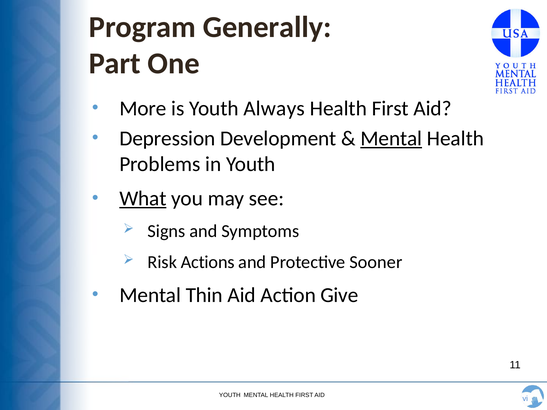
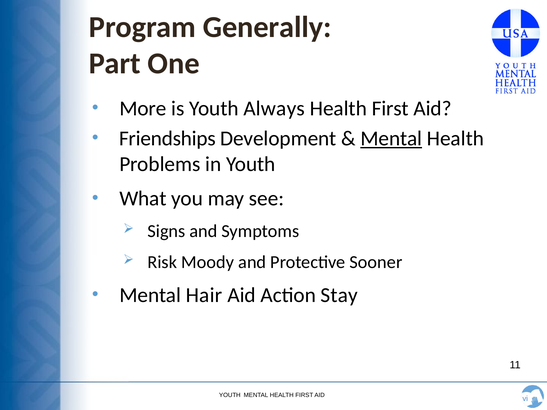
Depression: Depression -> Friendships (167, 139)
What underline: present -> none (143, 199)
Actions: Actions -> Moody (208, 262)
Thin: Thin -> Hair (204, 295)
Give: Give -> Stay (339, 295)
